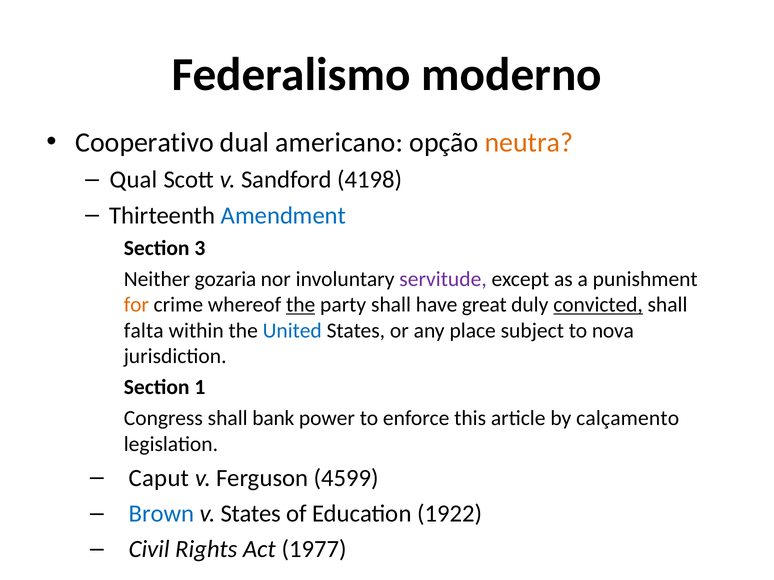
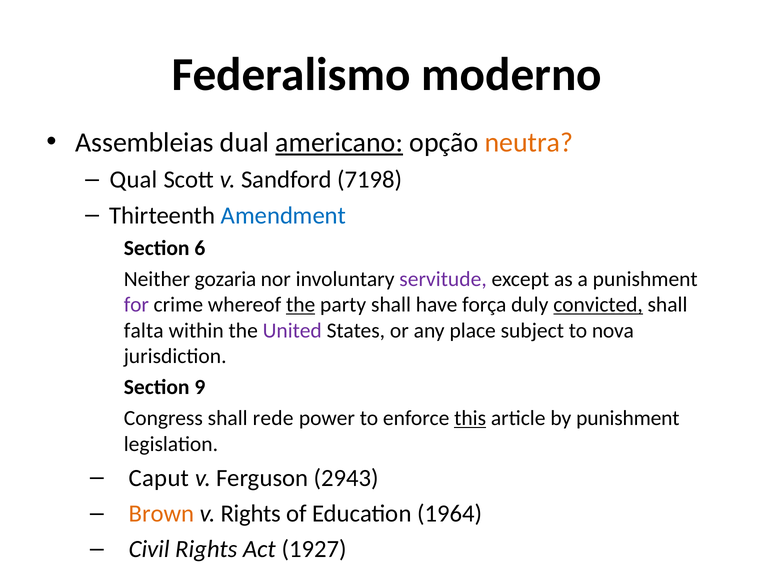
Cooperativo: Cooperativo -> Assembleias (145, 143)
americano underline: none -> present (339, 143)
4198: 4198 -> 7198 (370, 180)
3: 3 -> 6 (200, 248)
for colour: orange -> purple (136, 305)
great: great -> força (484, 305)
United colour: blue -> purple (292, 331)
1: 1 -> 9 (200, 388)
bank: bank -> rede (273, 419)
this underline: none -> present (470, 419)
by calçamento: calçamento -> punishment (628, 419)
4599: 4599 -> 2943 (346, 478)
Brown colour: blue -> orange (161, 514)
v States: States -> Rights (251, 514)
1922: 1922 -> 1964 (450, 514)
1977: 1977 -> 1927 (314, 550)
